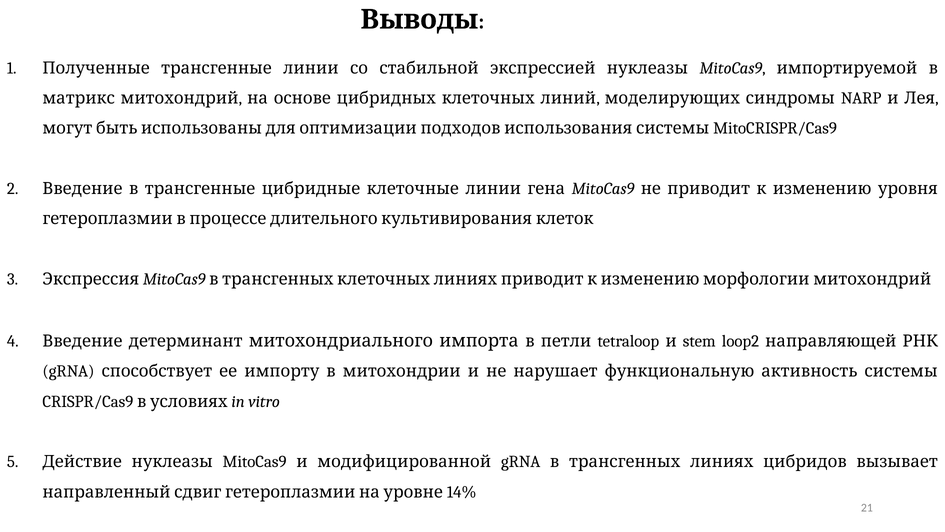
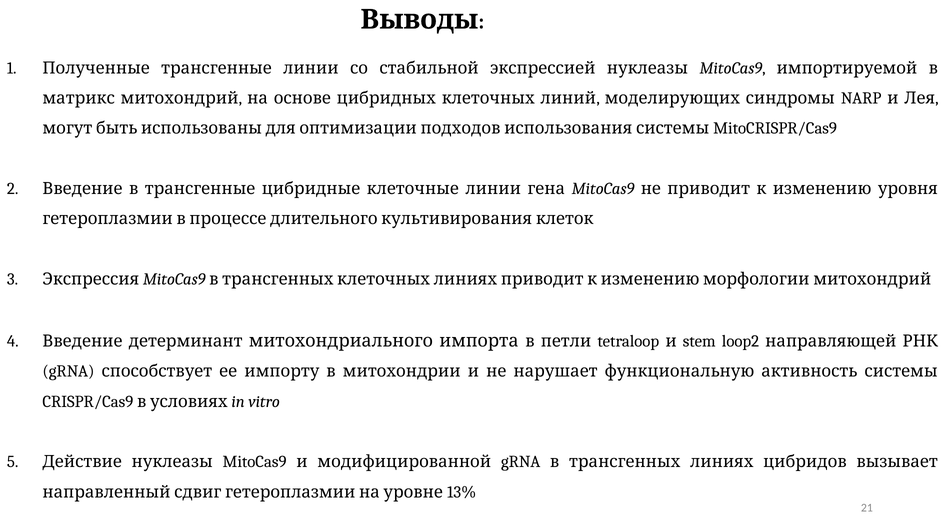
14%: 14% -> 13% (462, 492)
